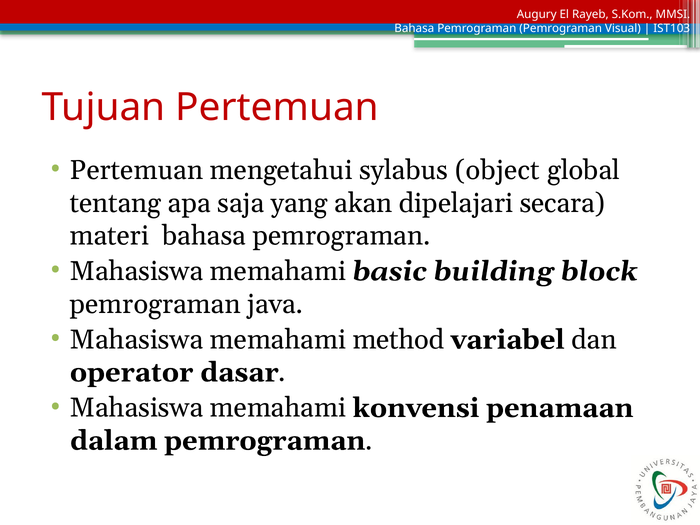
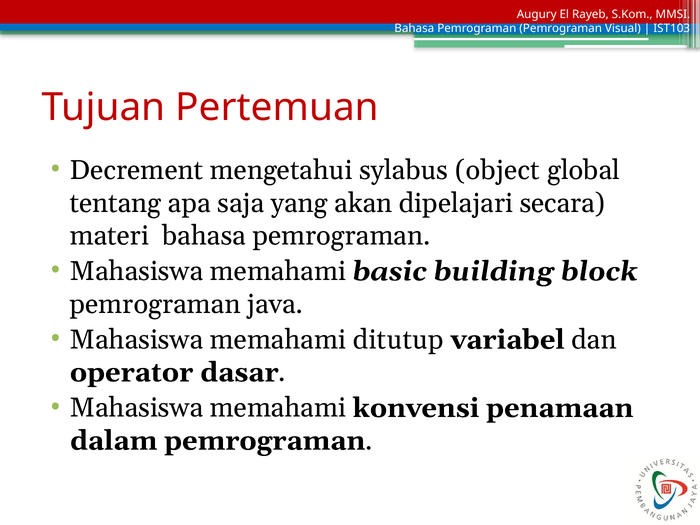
Pertemuan: Pertemuan -> Decrement (137, 170)
method: method -> ditutup (398, 340)
